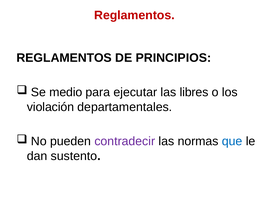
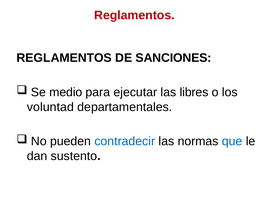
PRINCIPIOS: PRINCIPIOS -> SANCIONES (174, 58)
violación: violación -> voluntad (50, 107)
contradecir colour: purple -> blue (125, 141)
